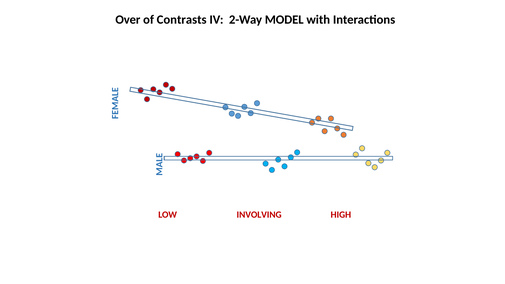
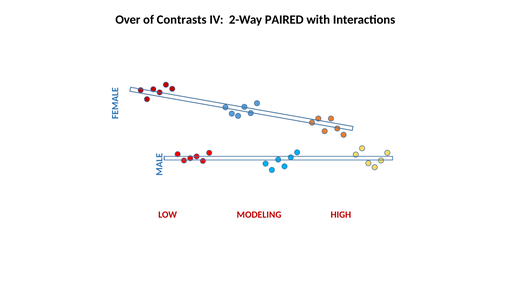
MODEL: MODEL -> PAIRED (284, 20)
INVOLVING: INVOLVING -> MODELING (259, 215)
